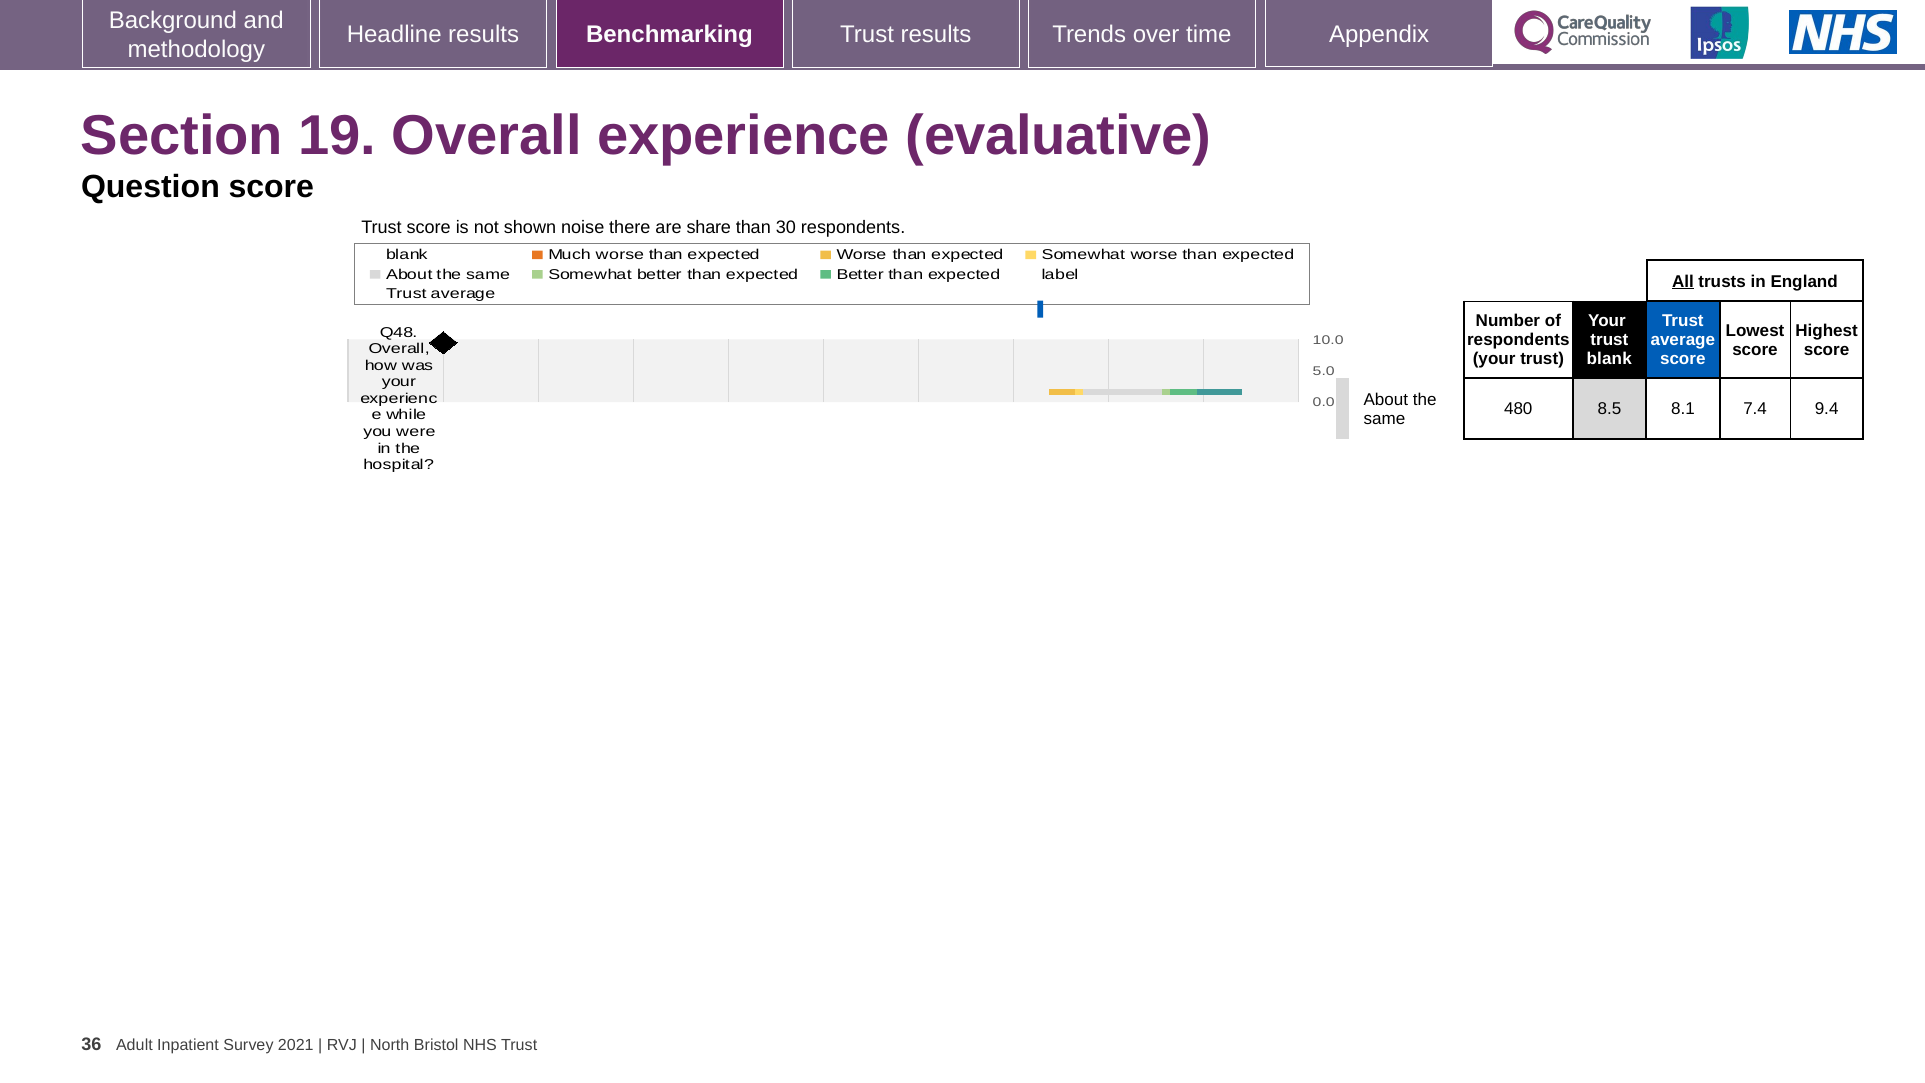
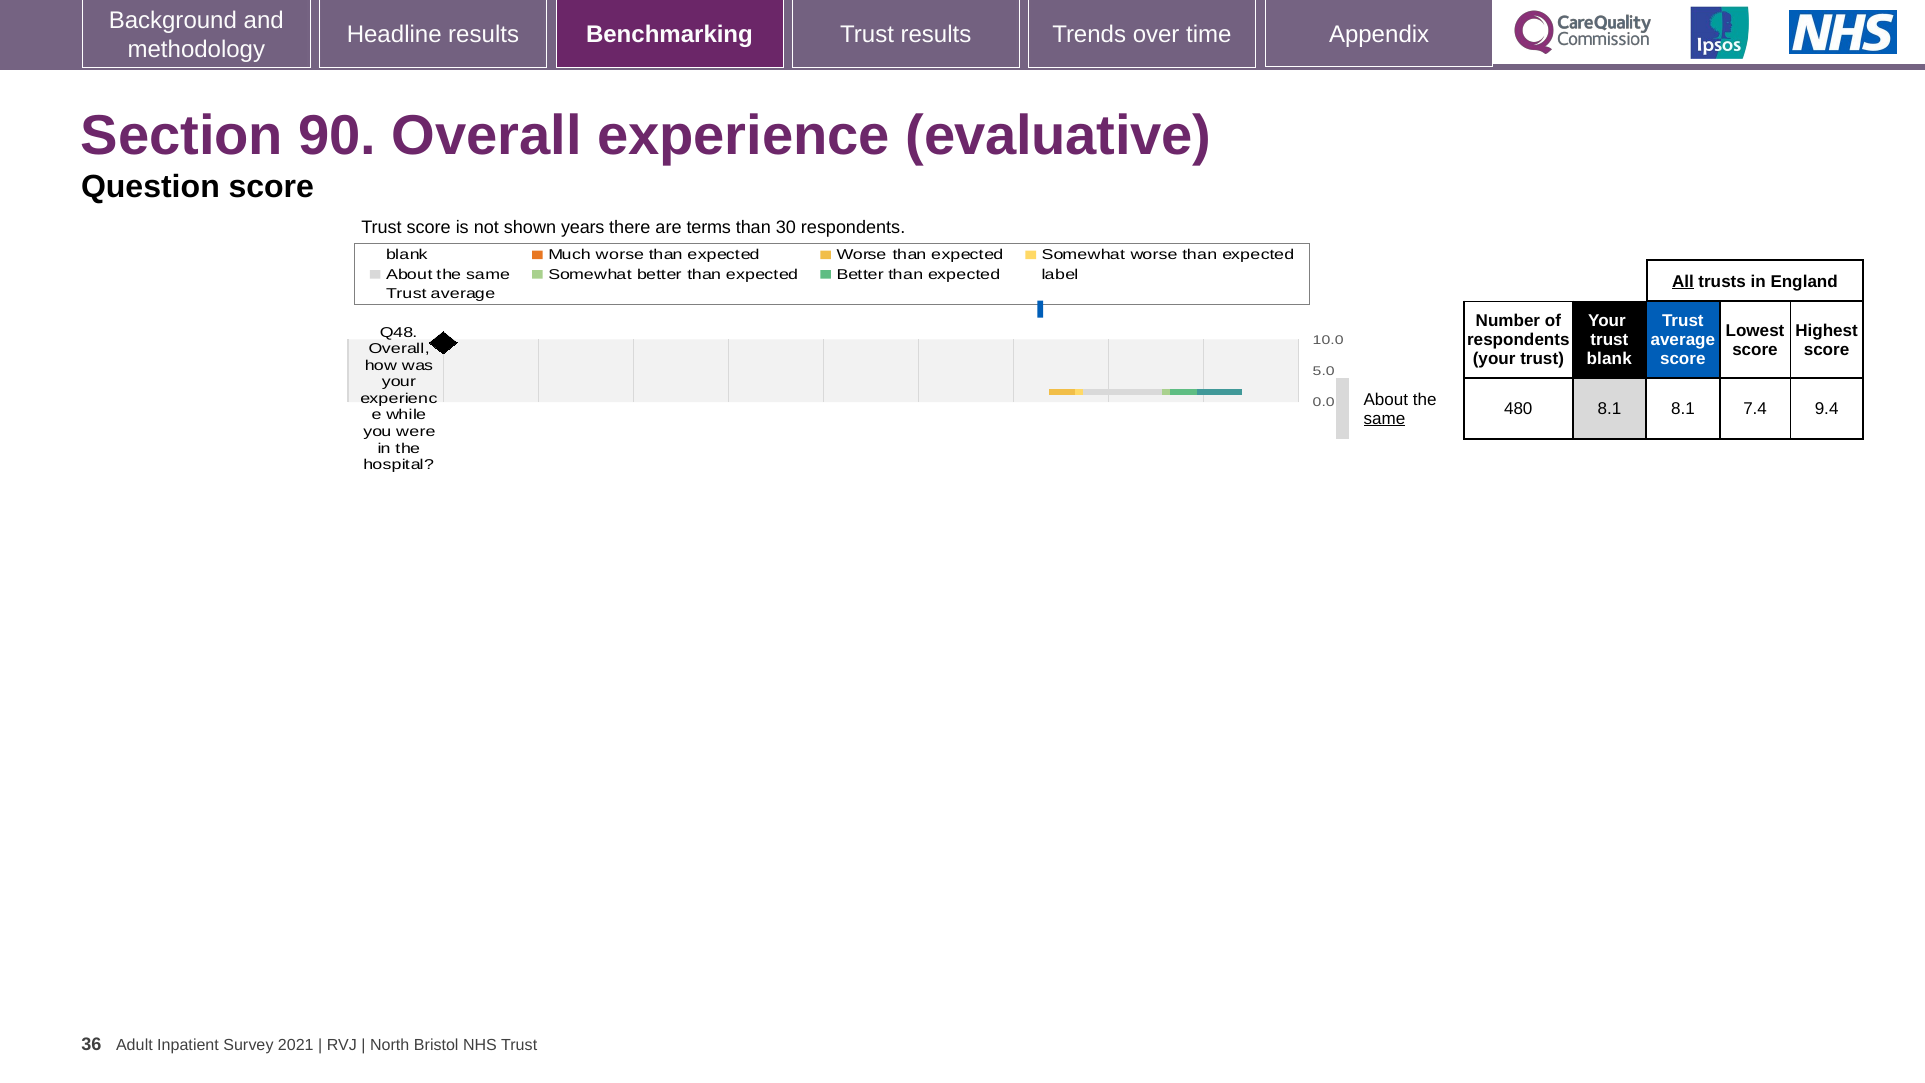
19: 19 -> 90 (337, 136)
noise: noise -> years (583, 228)
share: share -> terms (709, 228)
480 8.5: 8.5 -> 8.1 (1609, 409)
same underline: none -> present (1385, 419)
